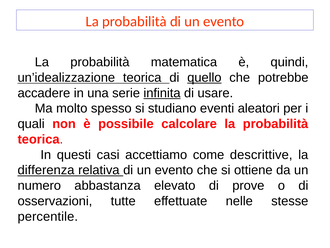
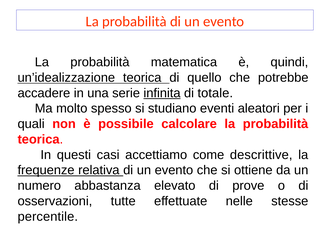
quello underline: present -> none (204, 77)
usare: usare -> totale (215, 93)
differenza: differenza -> frequenze (46, 170)
